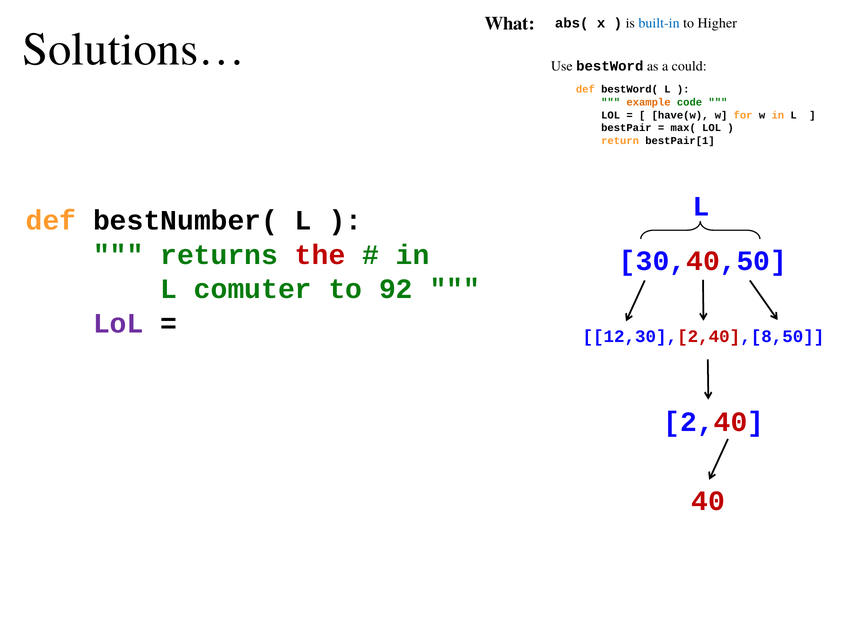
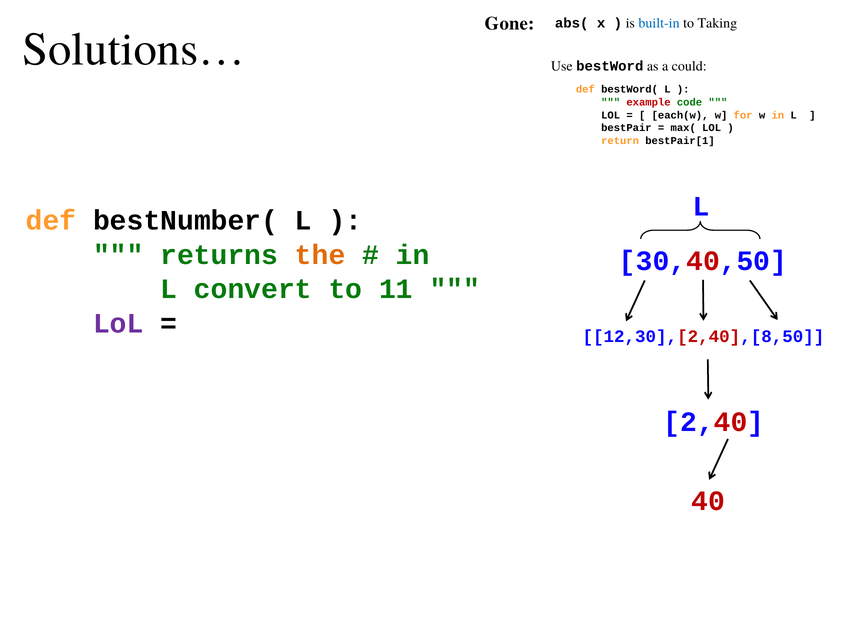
What: What -> Gone (510, 24)
Higher: Higher -> Taking (717, 23)
example colour: orange -> red (648, 102)
have(w: have(w -> each(w (680, 115)
the colour: red -> orange (320, 255)
comuter: comuter -> convert (253, 289)
92: 92 -> 11 (396, 289)
